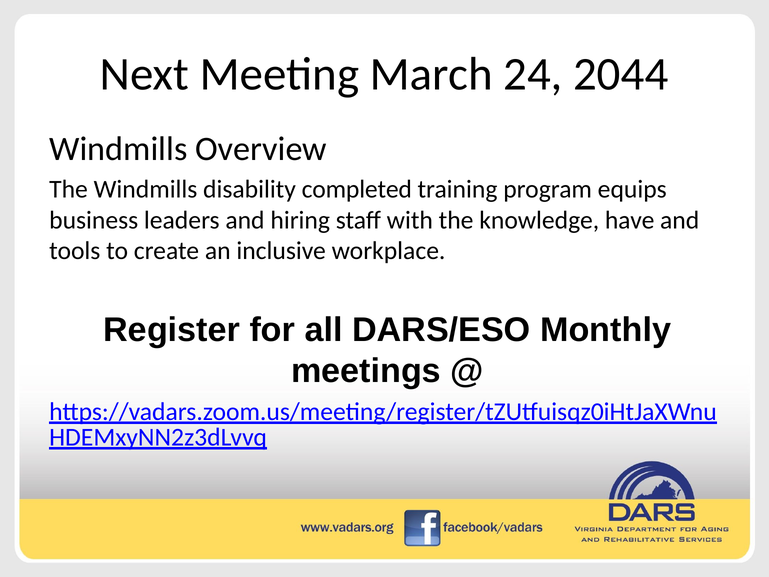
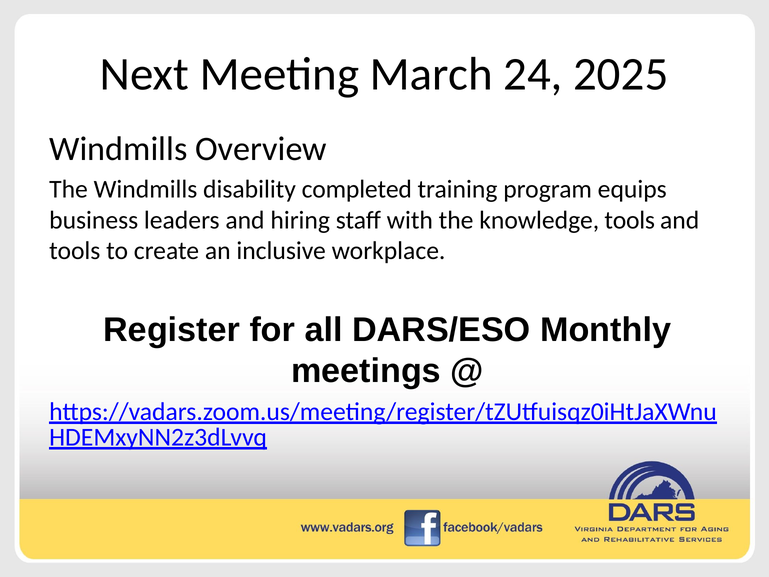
2044: 2044 -> 2025 (621, 74)
knowledge have: have -> tools (630, 220)
